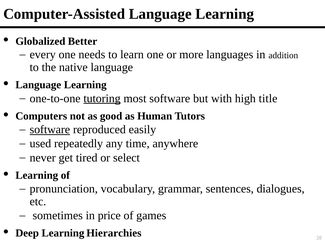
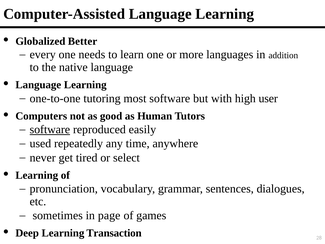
tutoring underline: present -> none (102, 98)
title: title -> user (268, 98)
price: price -> page (109, 215)
Hierarchies: Hierarchies -> Transaction (114, 233)
